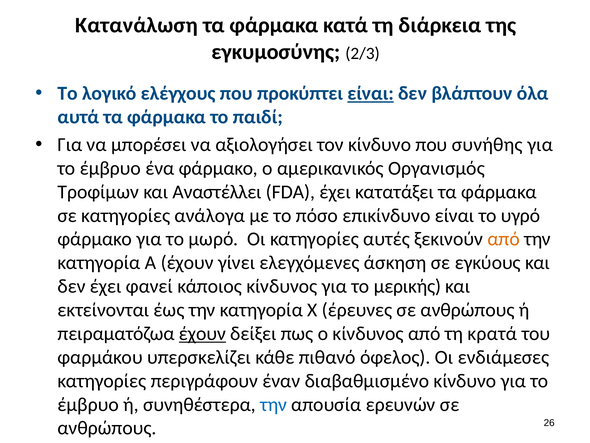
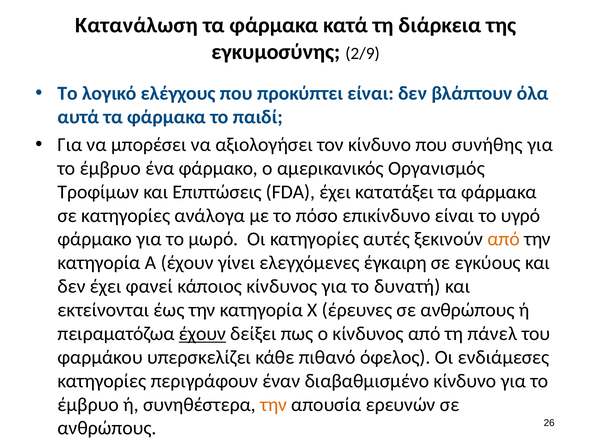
2/3: 2/3 -> 2/9 (363, 53)
είναι underline: present -> none (371, 93)
Αναστέλλει: Αναστέλλει -> Επιπτώσεις (217, 192)
άσκηση: άσκηση -> έγκαιρη (395, 262)
μερικής: μερικής -> δυνατή (407, 286)
κρατά: κρατά -> πάνελ (492, 333)
την colour: blue -> orange (274, 404)
